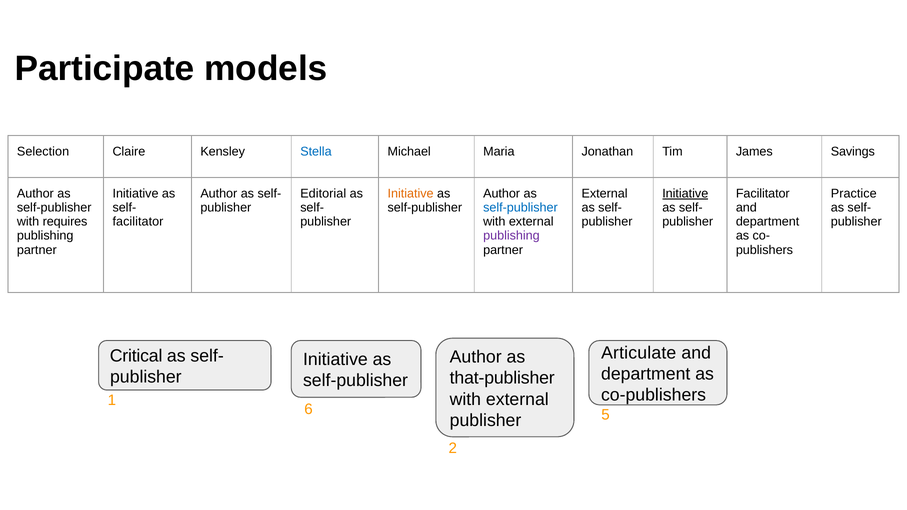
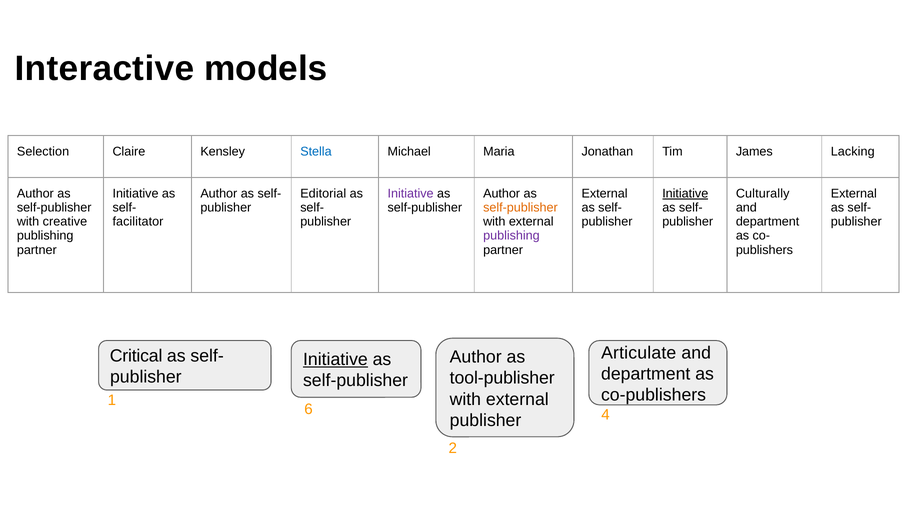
Participate: Participate -> Interactive (104, 68)
Savings: Savings -> Lacking (853, 152)
Initiative colour: orange -> purple (411, 194)
Facilitator: Facilitator -> Culturally (763, 194)
Practice: Practice -> External (854, 194)
self-publisher colour: blue -> orange (520, 208)
requires: requires -> creative (65, 222)
Initiative underline: none -> present (335, 360)
that-publisher: that-publisher -> tool-publisher (502, 378)
5: 5 -> 4 (605, 415)
